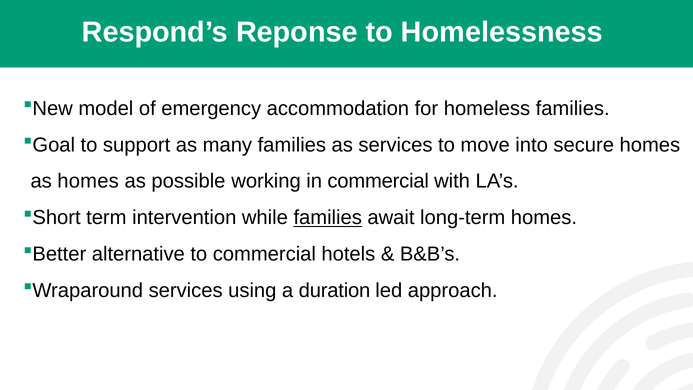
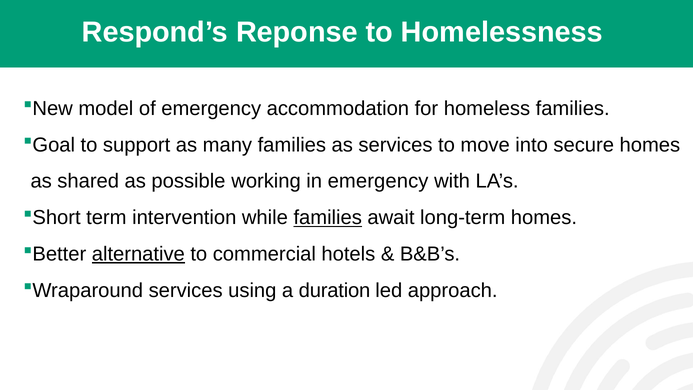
as homes: homes -> shared (88, 181)
in commercial: commercial -> emergency (378, 181)
alternative underline: none -> present (138, 254)
